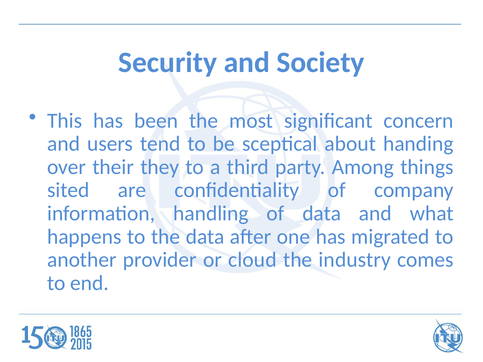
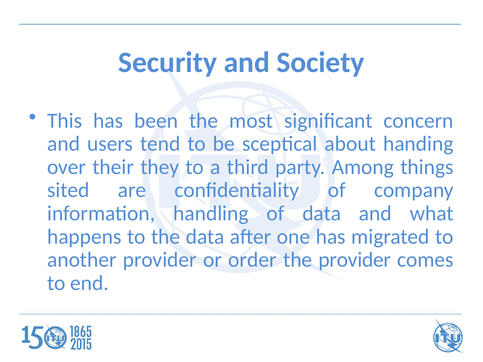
cloud: cloud -> order (252, 260)
the industry: industry -> provider (355, 260)
